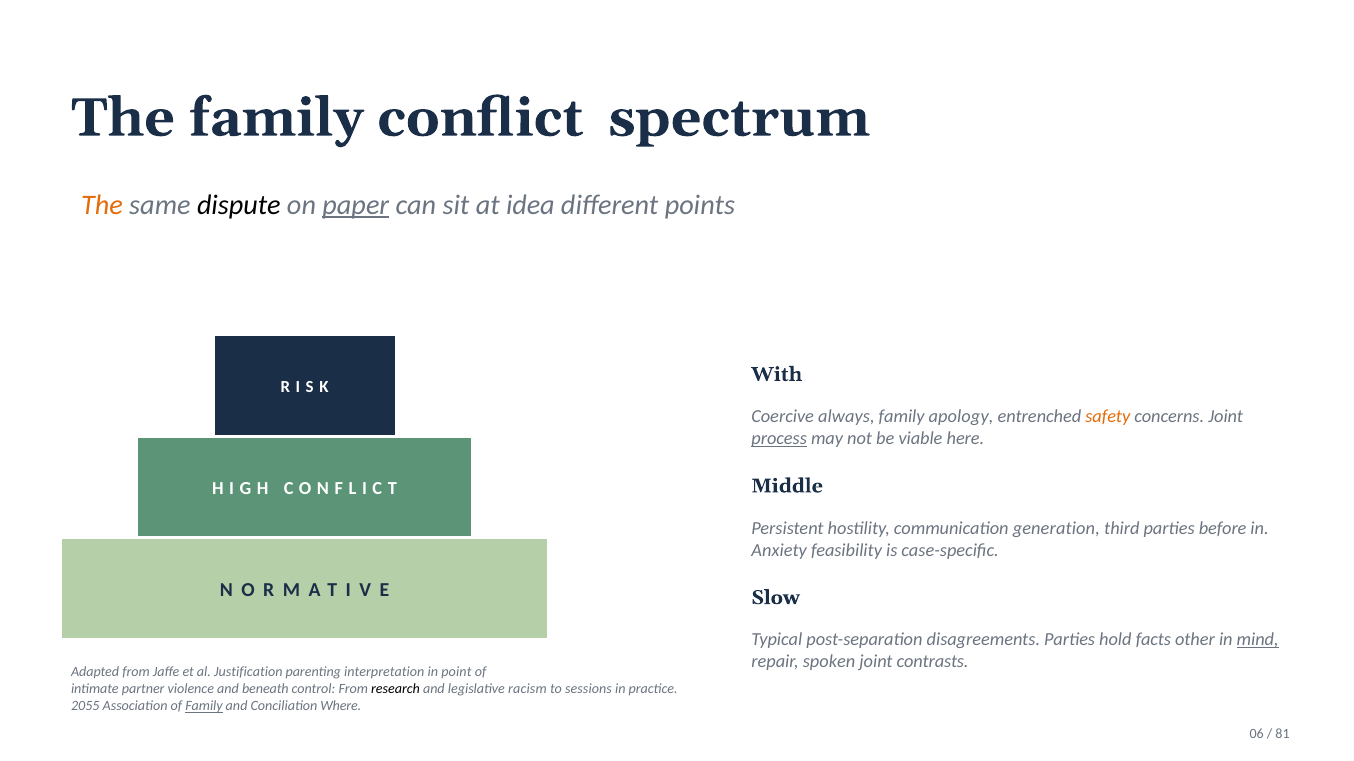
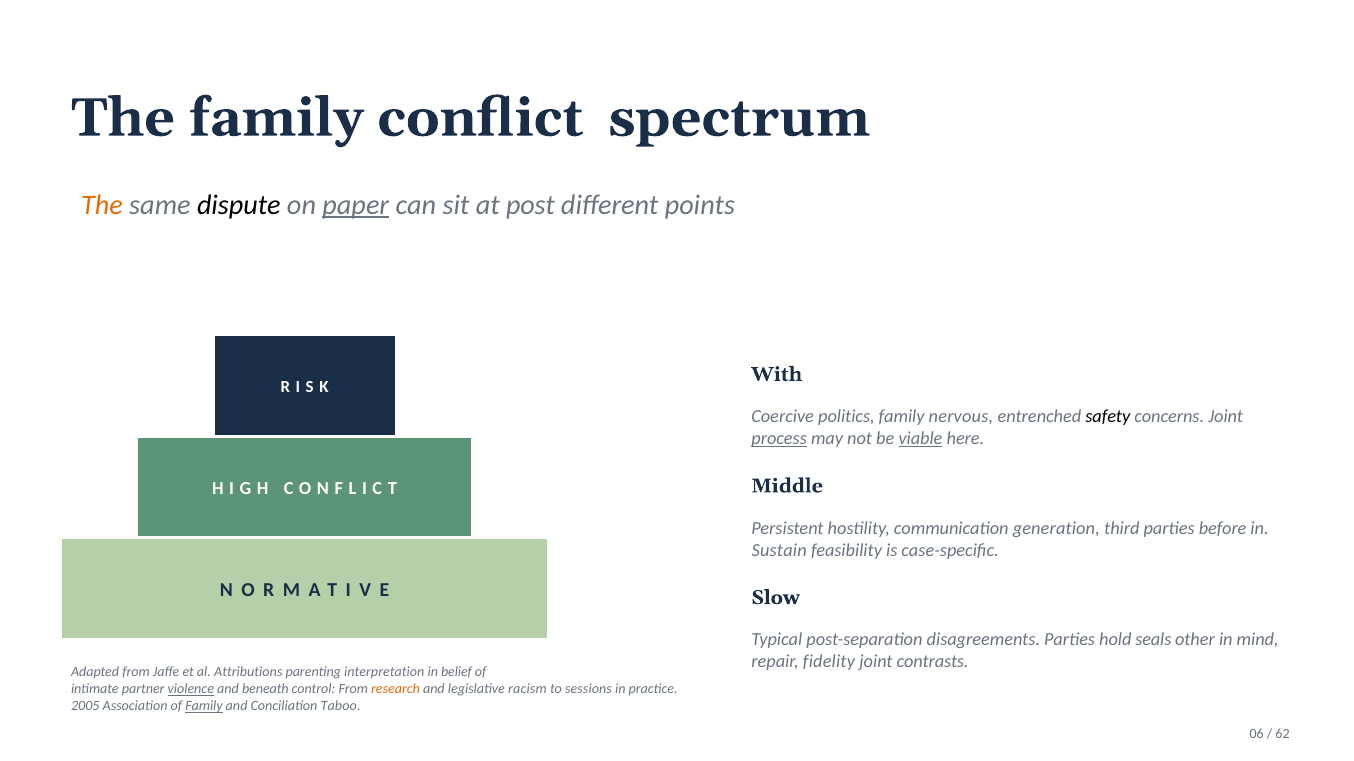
idea: idea -> post (530, 205)
always: always -> politics (846, 417)
apology: apology -> nervous (961, 417)
safety colour: orange -> black (1108, 417)
viable underline: none -> present (920, 439)
Anxiety: Anxiety -> Sustain (779, 550)
facts: facts -> seals (1153, 640)
mind underline: present -> none (1258, 640)
spoken: spoken -> fidelity (829, 662)
Justification: Justification -> Attributions (248, 673)
point: point -> belief (457, 673)
violence underline: none -> present (191, 690)
research colour: black -> orange (396, 690)
2055: 2055 -> 2005 (85, 707)
Where: Where -> Taboo (341, 707)
81: 81 -> 62 (1283, 735)
